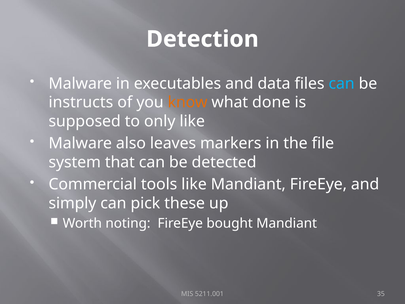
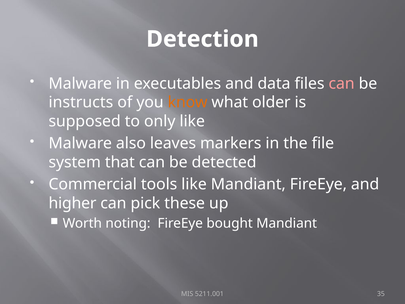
can colour: light blue -> pink (342, 83)
done: done -> older (271, 102)
simply: simply -> higher (72, 203)
